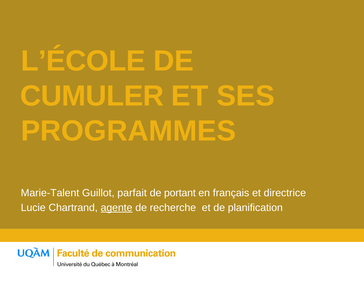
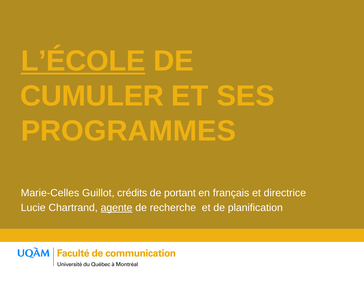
L’ÉCOLE underline: none -> present (83, 61)
Marie-Talent: Marie-Talent -> Marie-Celles (50, 193)
parfait: parfait -> crédits (132, 193)
